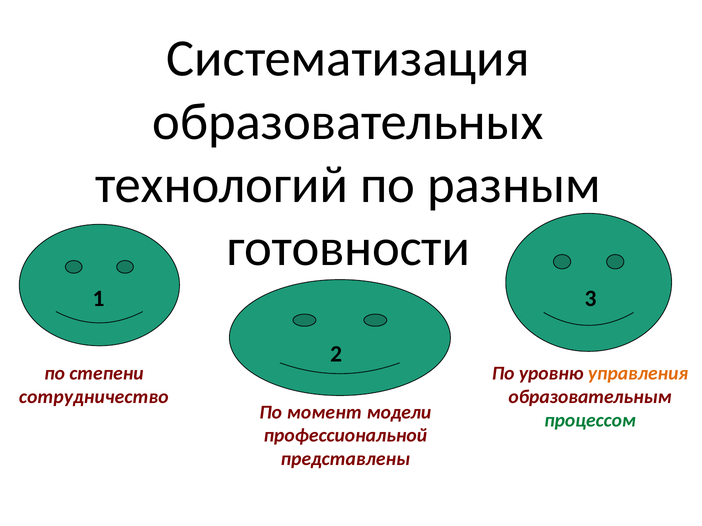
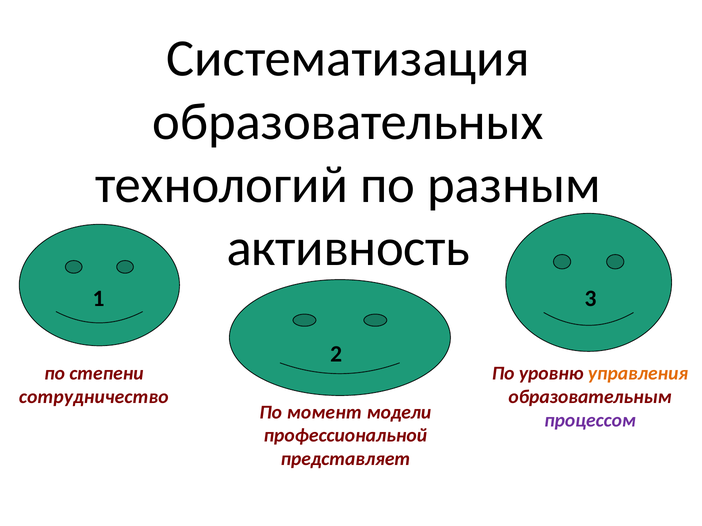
готовности: готовности -> активность (348, 248)
процессом colour: green -> purple (590, 421)
представлены: представлены -> представляет (345, 459)
